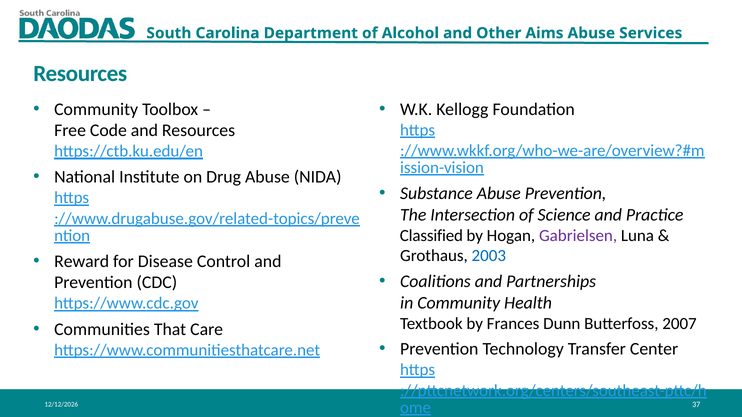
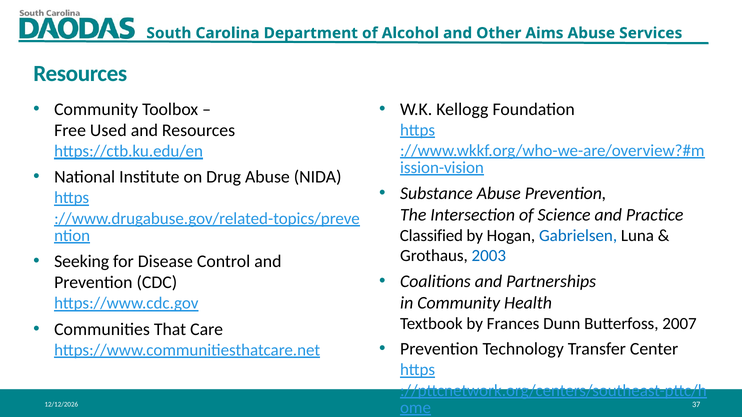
Code: Code -> Used (108, 131)
Gabrielsen colour: purple -> blue (578, 236)
Reward: Reward -> Seeking (82, 262)
